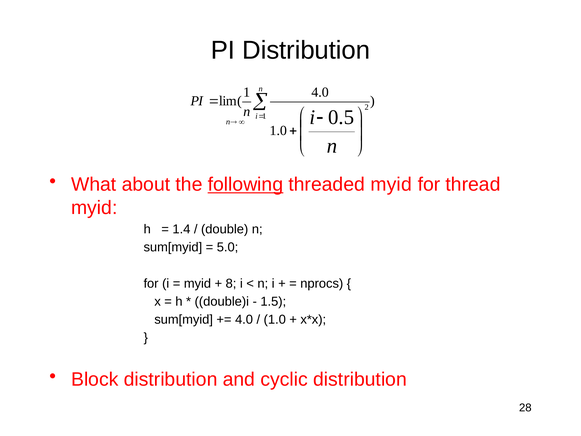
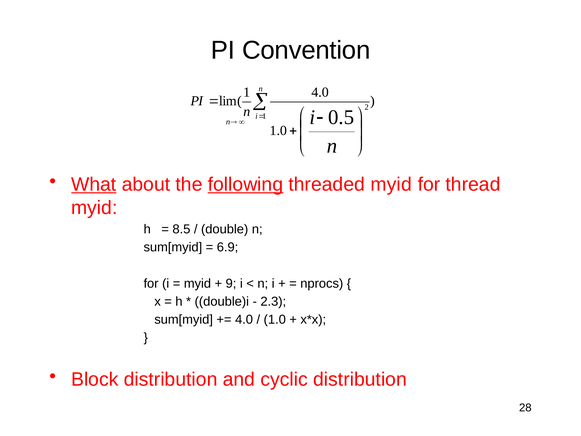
PI Distribution: Distribution -> Convention (306, 50)
What underline: none -> present (94, 184)
1.4: 1.4 -> 8.5 (181, 229)
5.0: 5.0 -> 6.9 (228, 247)
8: 8 -> 9 (231, 283)
1.5: 1.5 -> 2.3 (273, 301)
